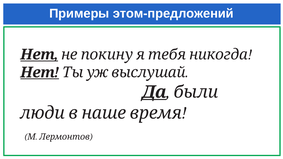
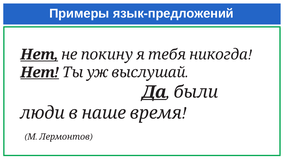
этом-предложений: этом-предложений -> язык-предложений (173, 14)
